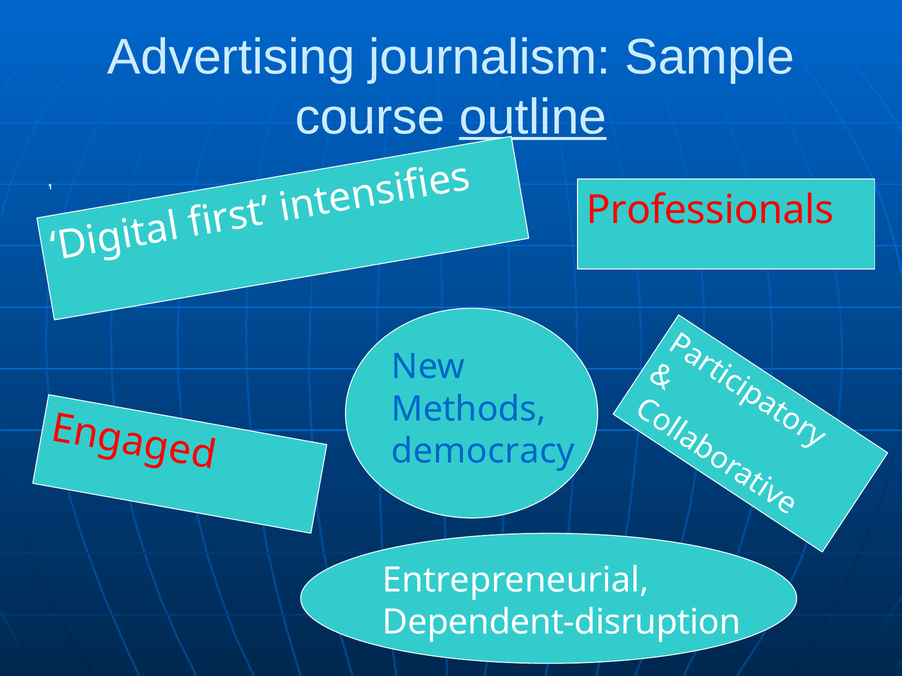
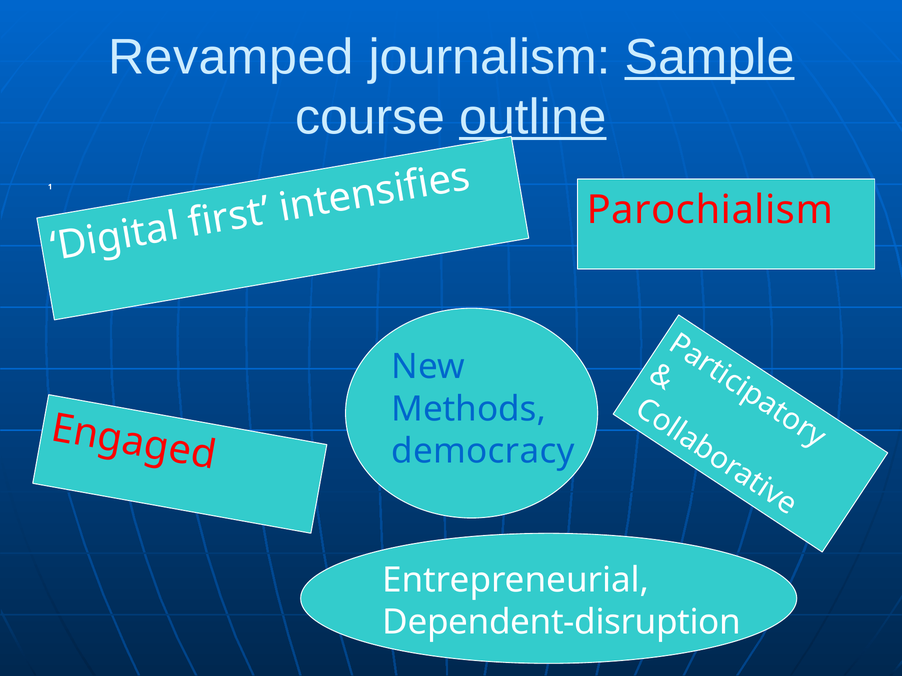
Advertising: Advertising -> Revamped (231, 57)
Sample underline: none -> present (710, 57)
Professionals: Professionals -> Parochialism (710, 210)
